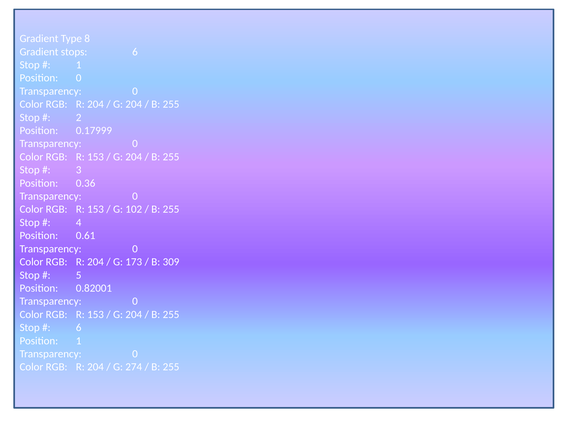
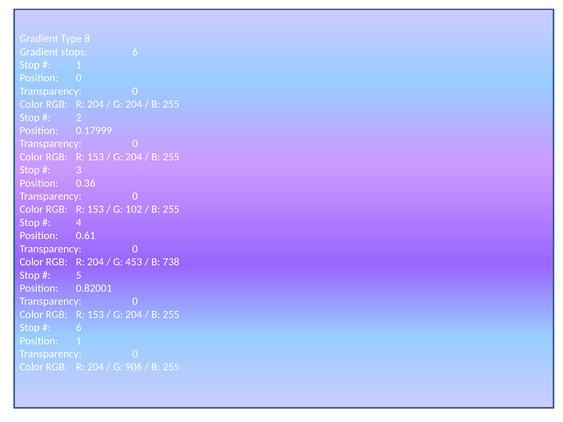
173: 173 -> 453 (134, 262)
309: 309 -> 738 (171, 262)
274: 274 -> 906 (134, 367)
